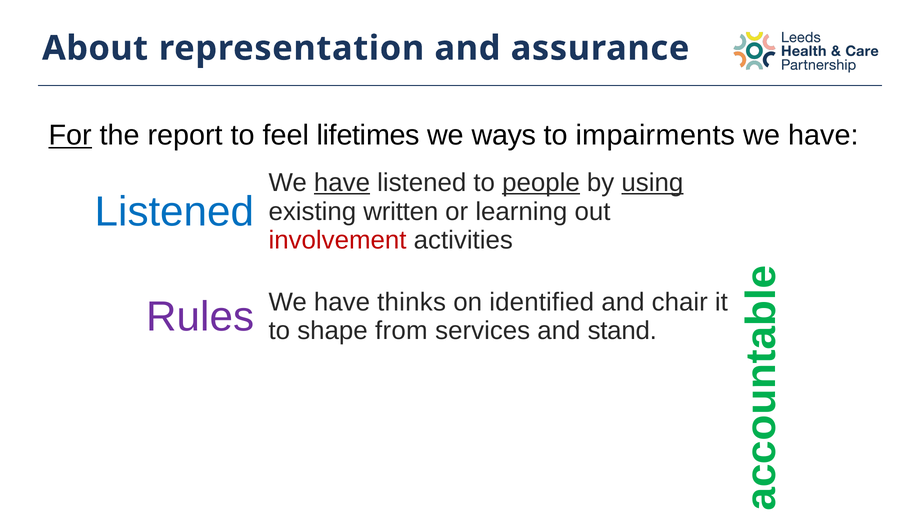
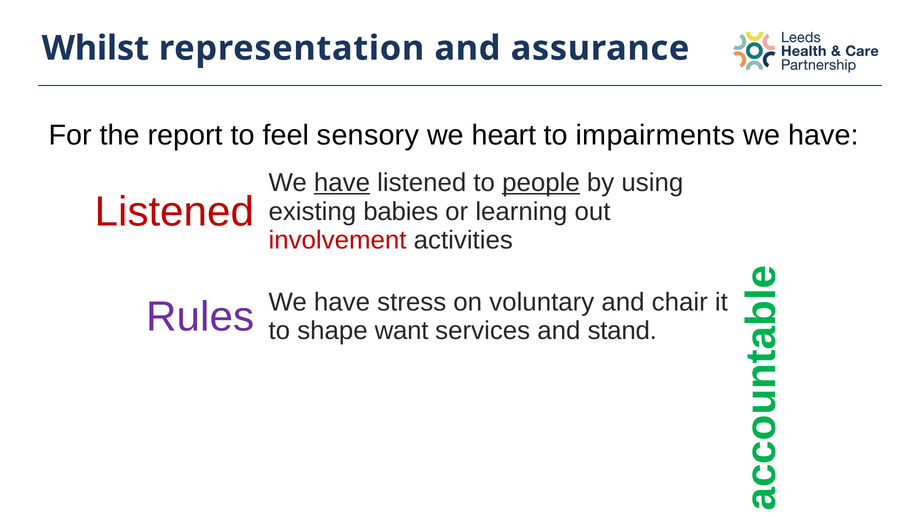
About: About -> Whilst (95, 48)
For underline: present -> none (70, 136)
lifetimes: lifetimes -> sensory (368, 136)
ways: ways -> heart (504, 136)
using underline: present -> none (652, 183)
Listened colour: blue -> red (175, 212)
written: written -> babies (401, 212)
thinks: thinks -> stress (412, 302)
identified: identified -> voluntary (542, 302)
from: from -> want (402, 331)
